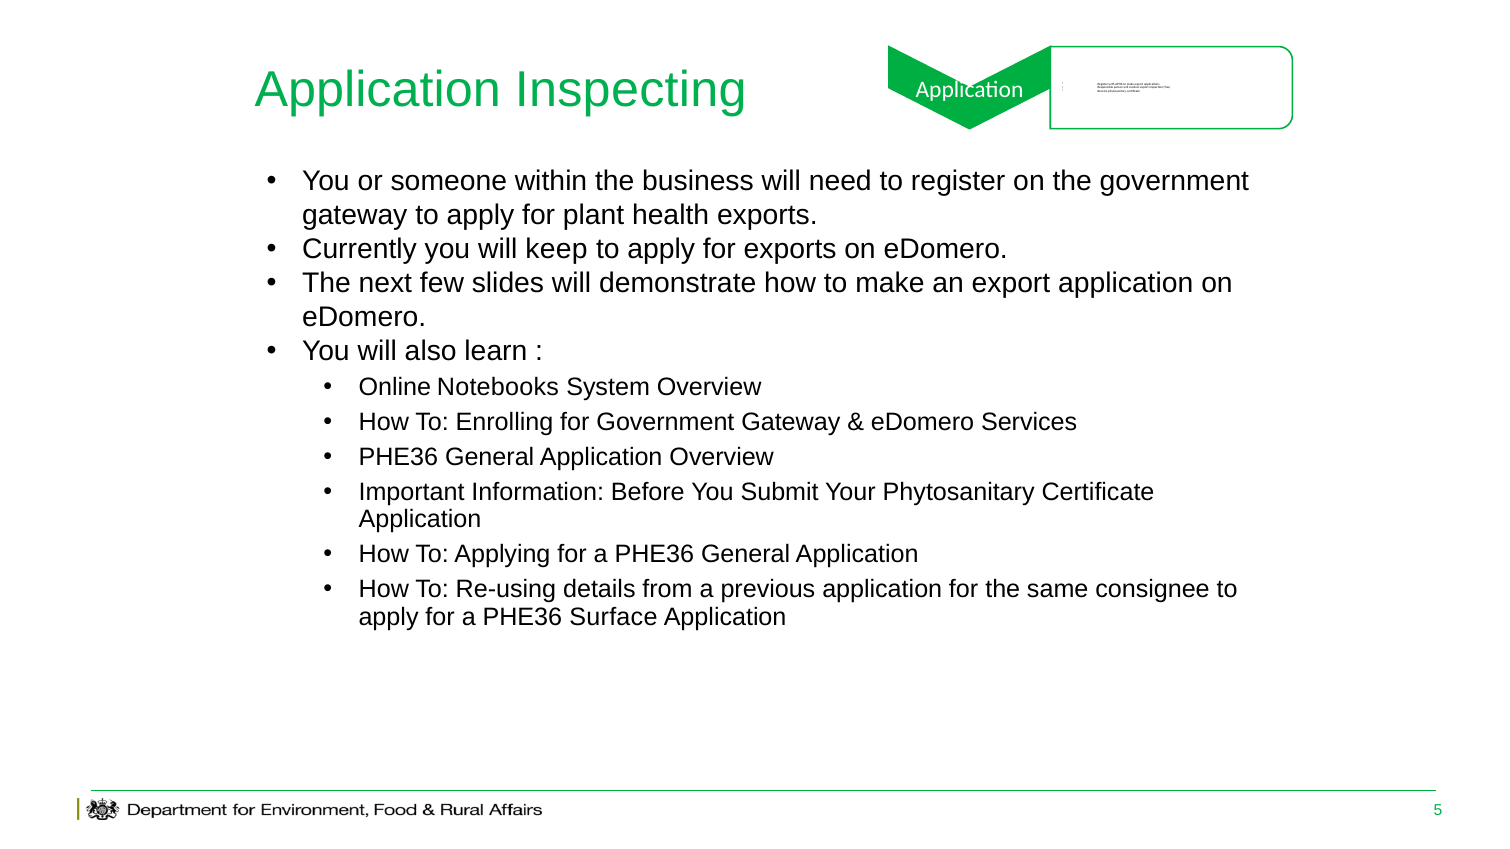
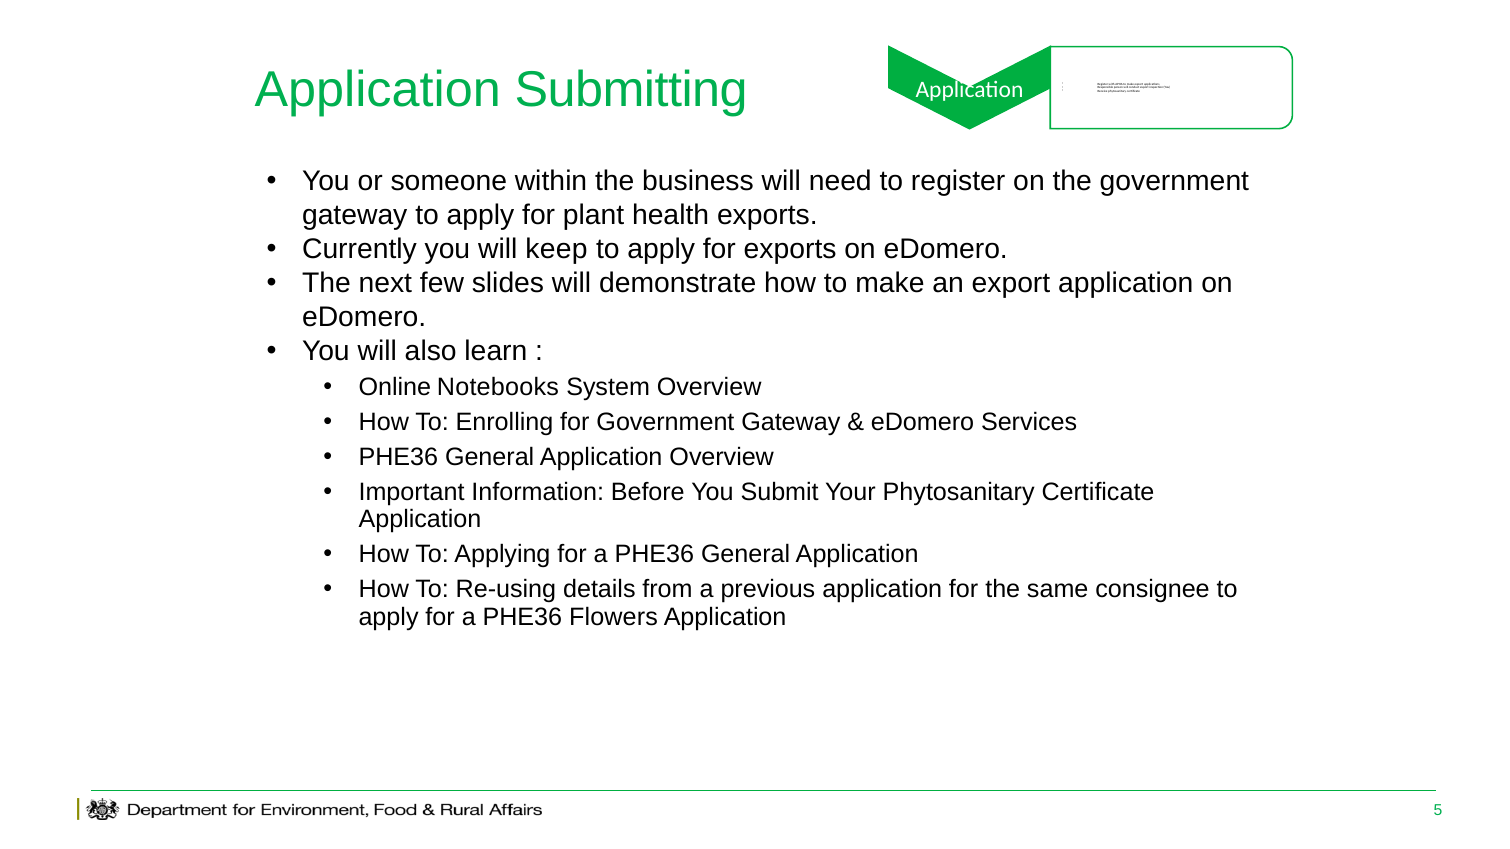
Inspecting: Inspecting -> Submitting (631, 90)
Surface: Surface -> Flowers (614, 617)
